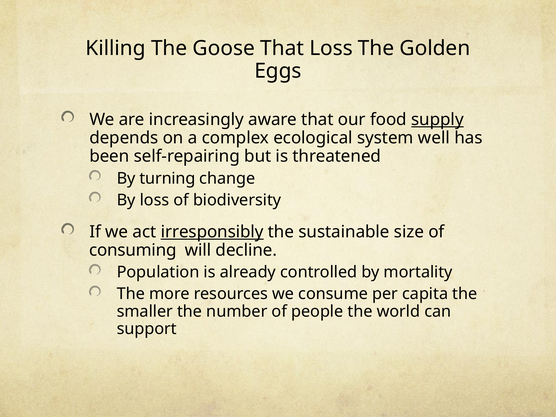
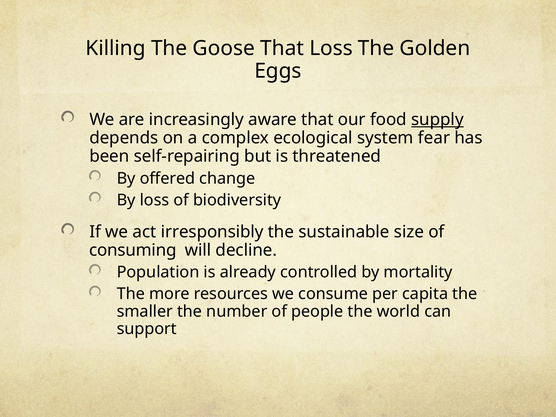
well: well -> fear (434, 138)
turning: turning -> offered (167, 178)
irresponsibly underline: present -> none (212, 232)
